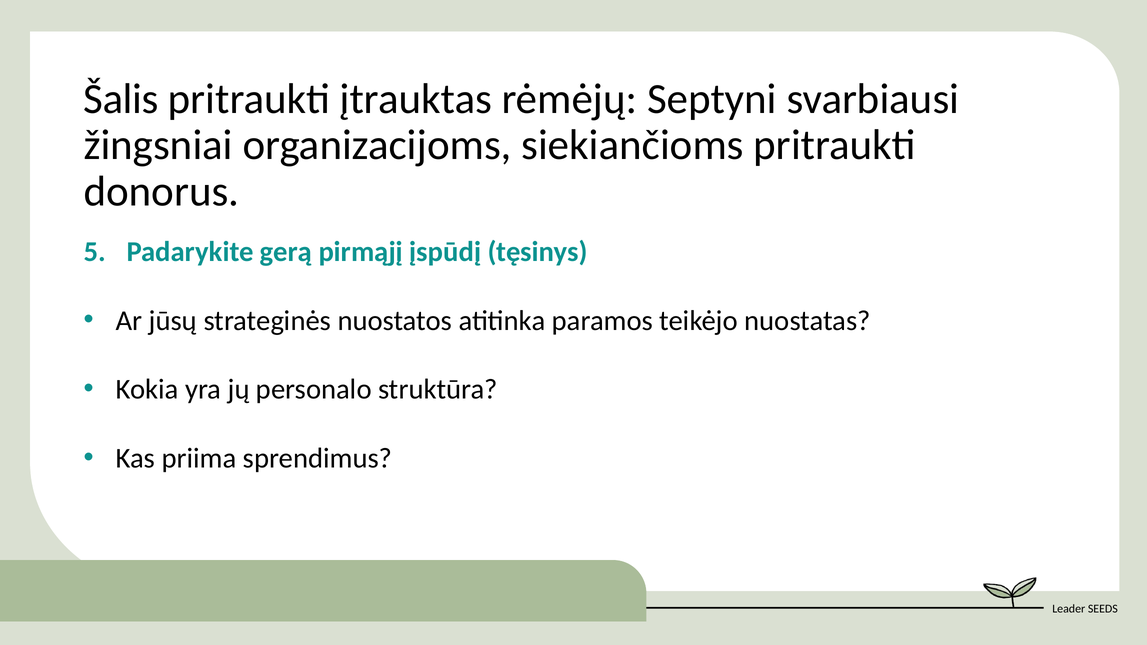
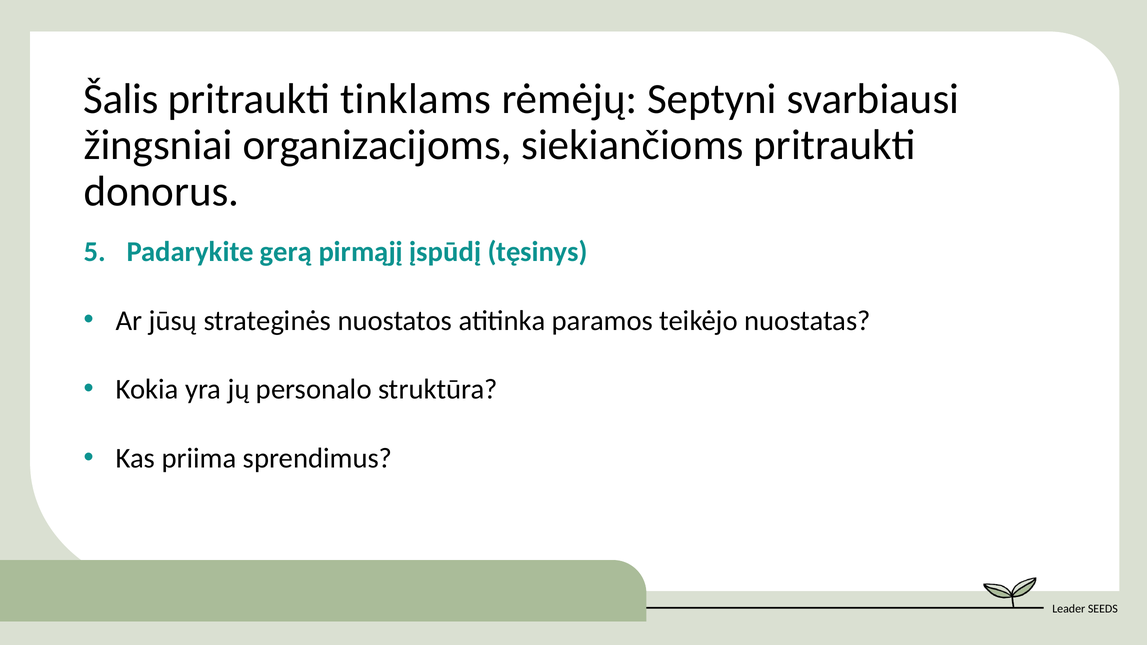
įtrauktas: įtrauktas -> tinklams (416, 99)
